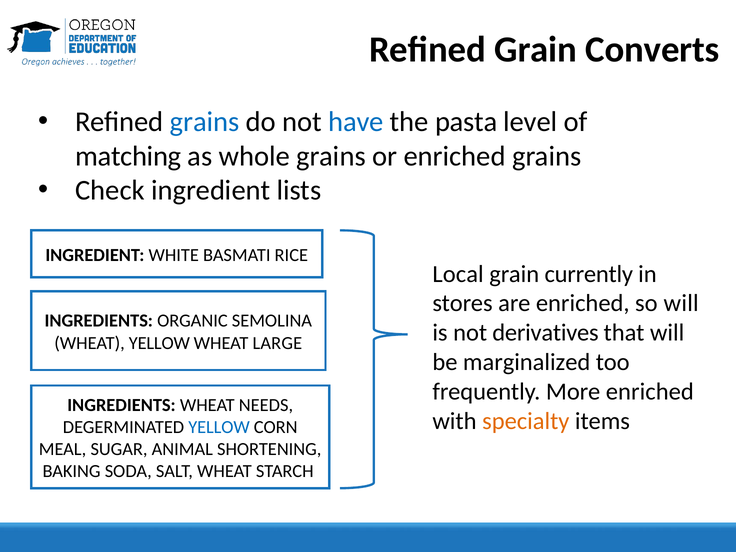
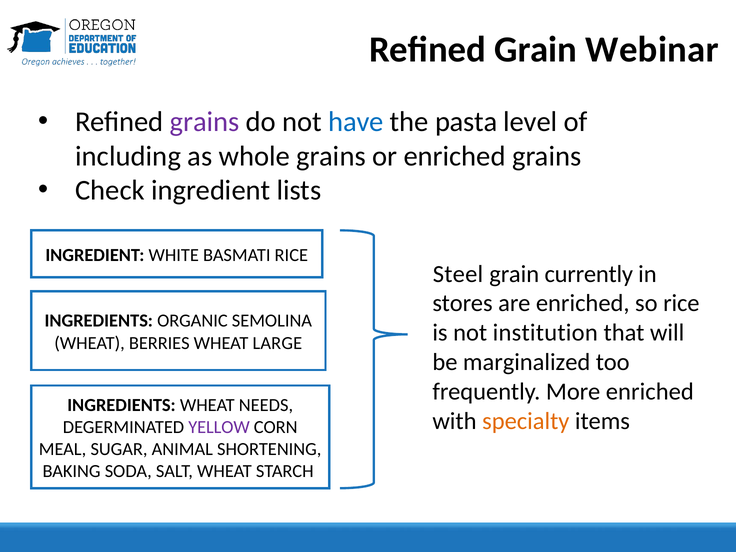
Converts: Converts -> Webinar (652, 50)
grains colour: blue -> purple (205, 122)
matching: matching -> including (128, 156)
Local: Local -> Steel (458, 274)
so will: will -> rice (681, 303)
derivatives: derivatives -> institution (545, 333)
WHEAT YELLOW: YELLOW -> BERRIES (159, 343)
YELLOW colour: blue -> purple (219, 427)
